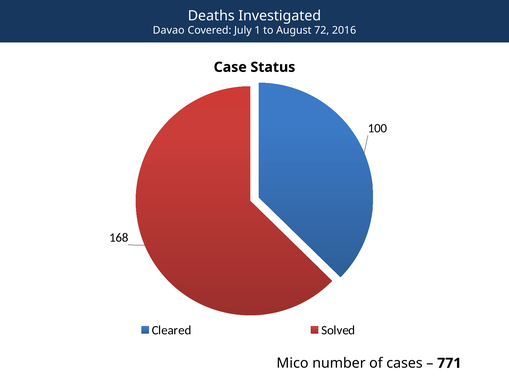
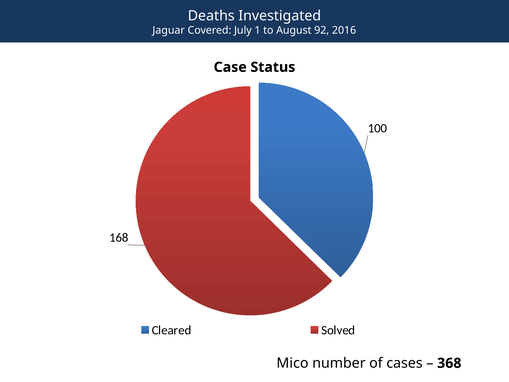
Davao: Davao -> Jaguar (169, 30)
72: 72 -> 92 (322, 30)
771: 771 -> 368 (449, 363)
